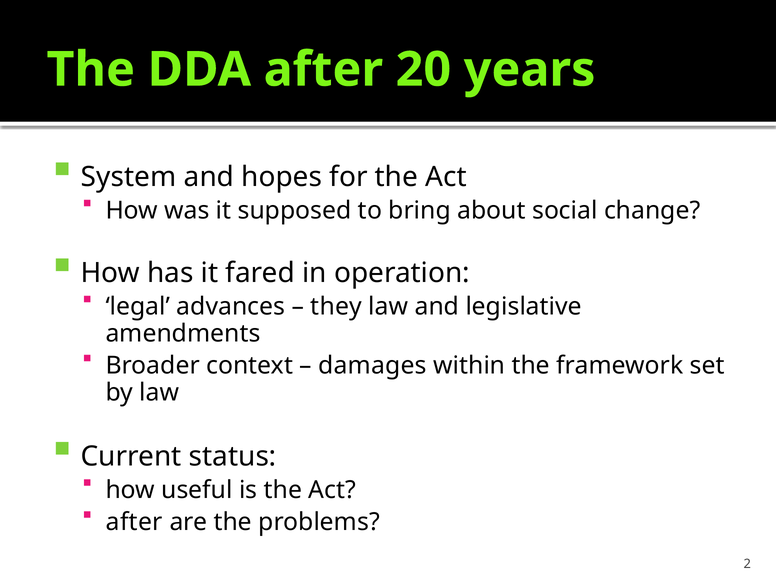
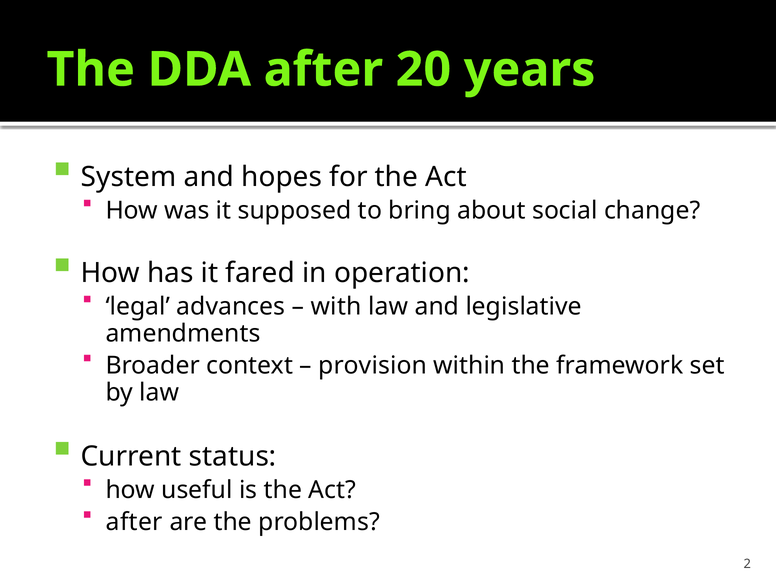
they: they -> with (336, 307)
damages: damages -> provision (373, 366)
